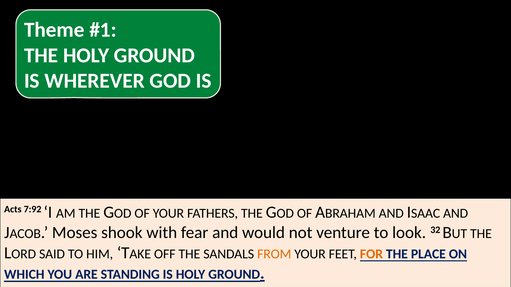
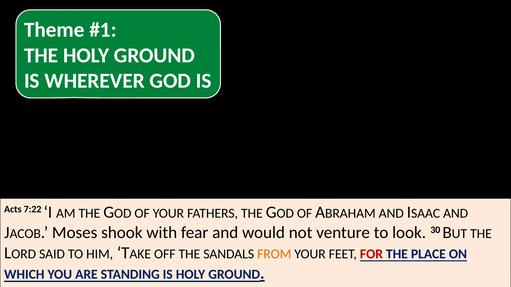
7:92: 7:92 -> 7:22 (33, 210)
32: 32 -> 30 (435, 230)
FOR colour: orange -> red (371, 254)
